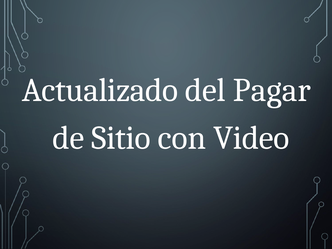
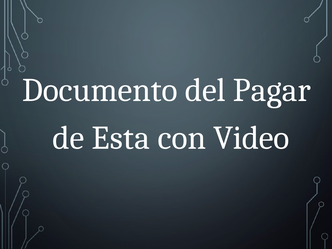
Actualizado: Actualizado -> Documento (100, 90)
Sitio: Sitio -> Esta (121, 138)
